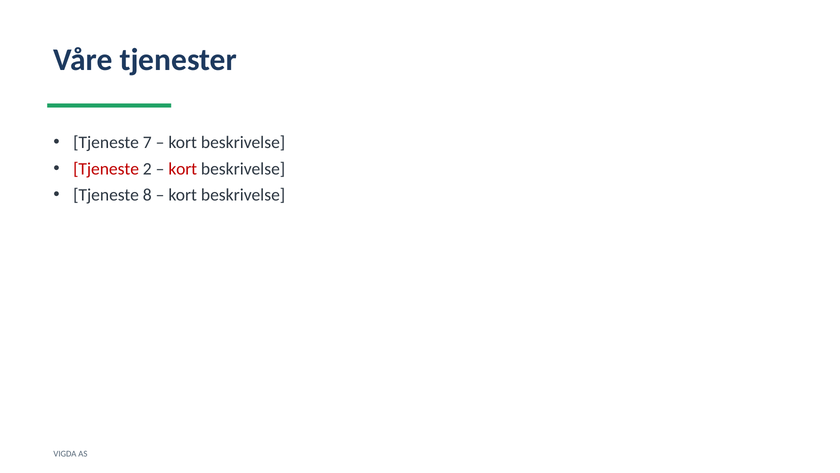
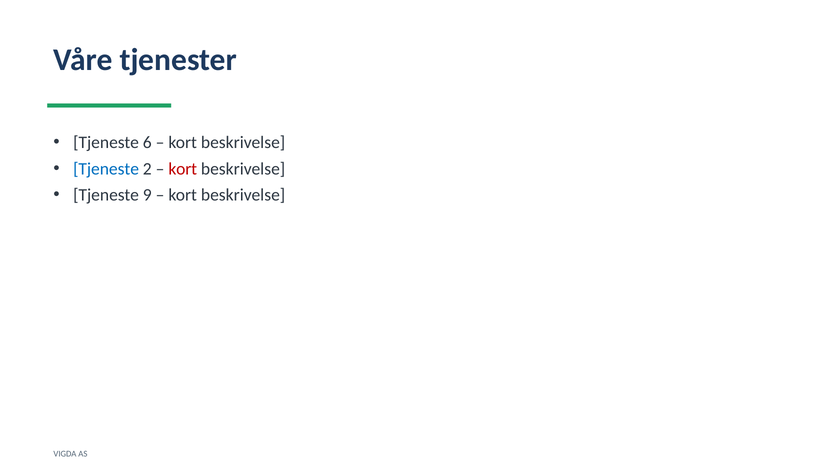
7: 7 -> 6 (147, 142)
Tjeneste colour: red -> blue (106, 169)
8: 8 -> 9 (147, 195)
